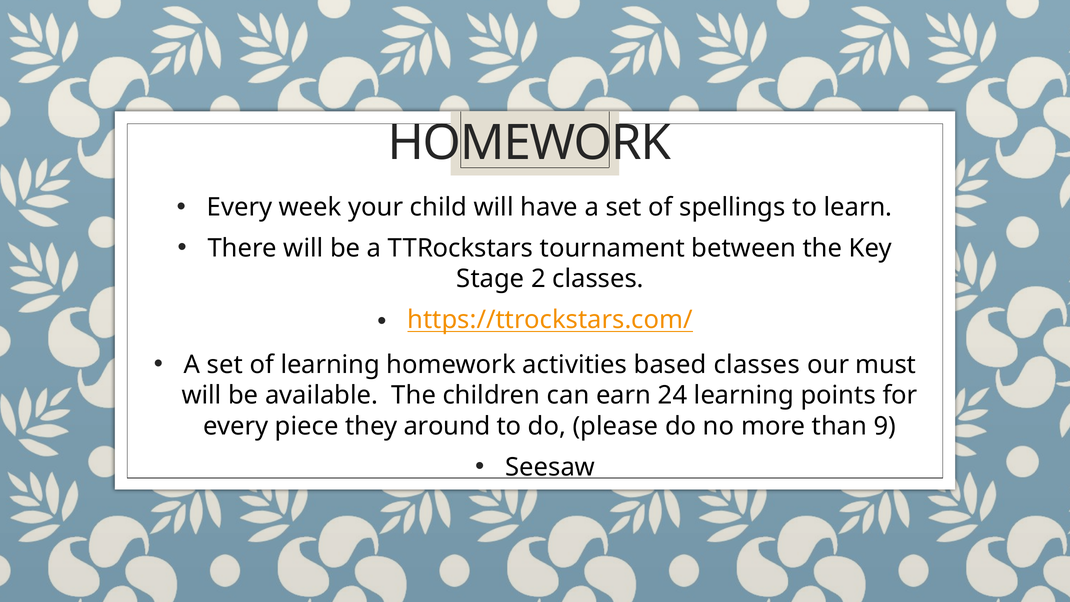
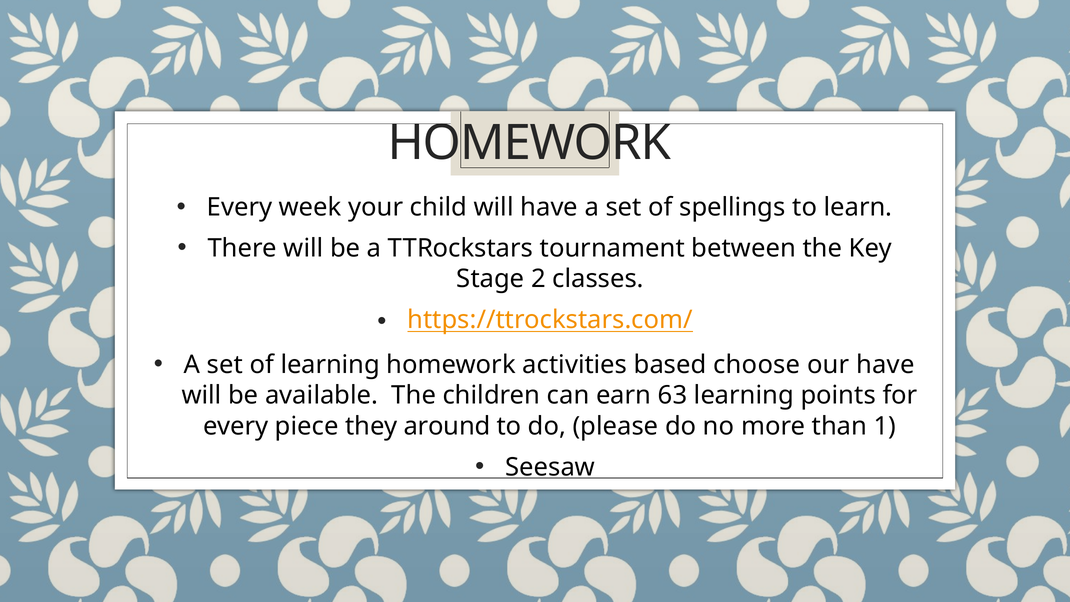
based classes: classes -> choose (757, 365)
our must: must -> have (885, 365)
24: 24 -> 63 (673, 395)
9: 9 -> 1 (885, 426)
